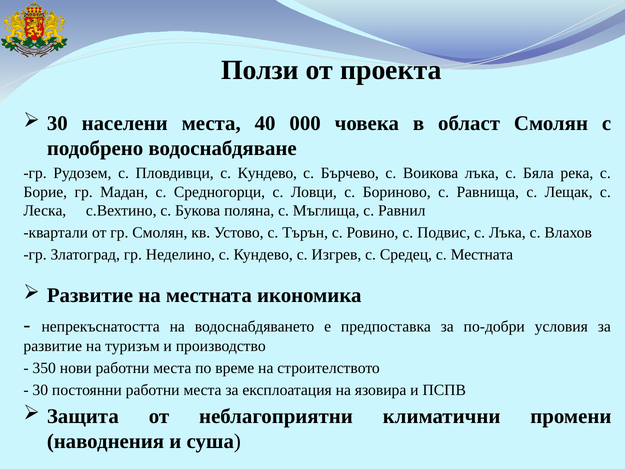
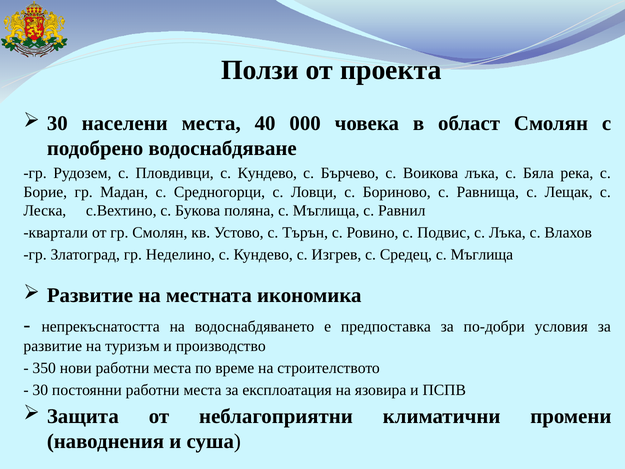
Средец с Местната: Местната -> Мъглища (482, 254)
